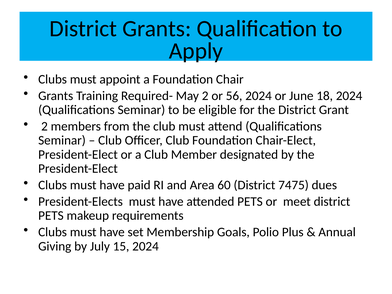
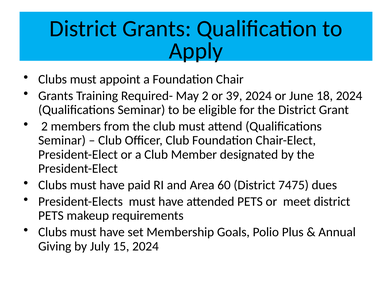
56: 56 -> 39 (234, 96)
